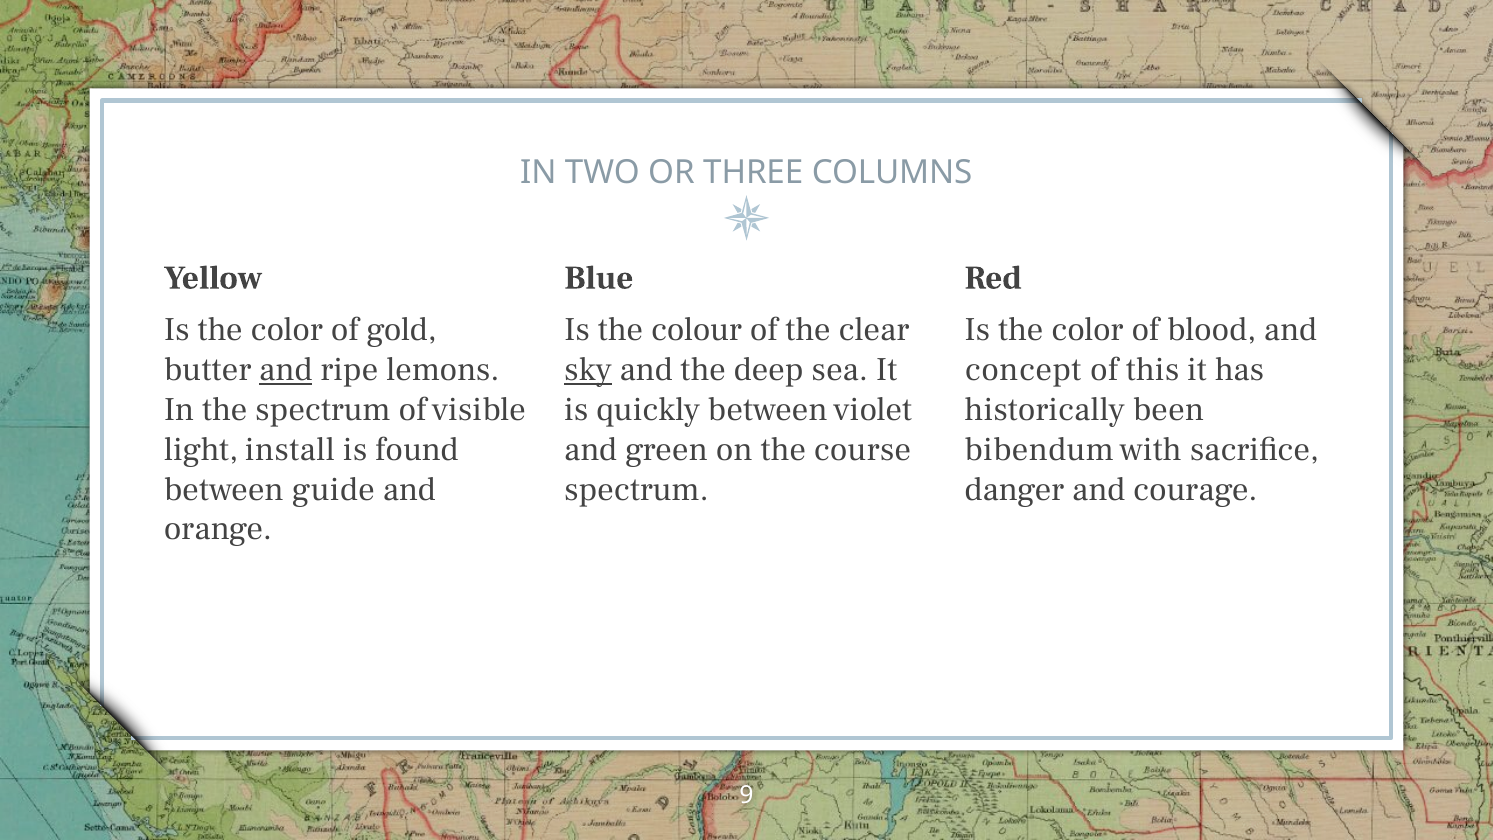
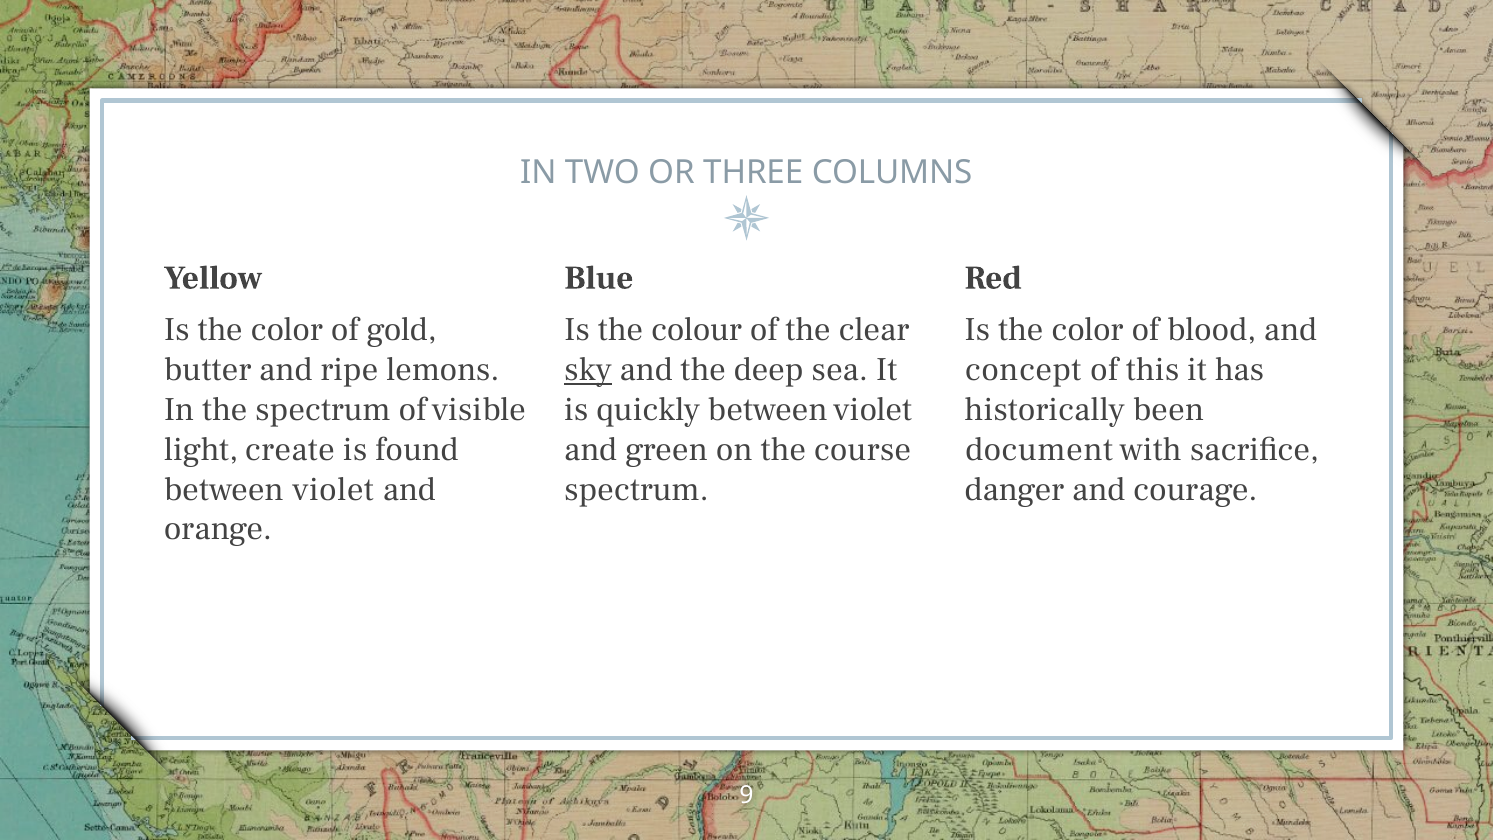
and underline: present -> none (286, 370)
install: install -> create (290, 449)
bibendum: bibendum -> document (1039, 449)
guide: guide -> violet (333, 489)
